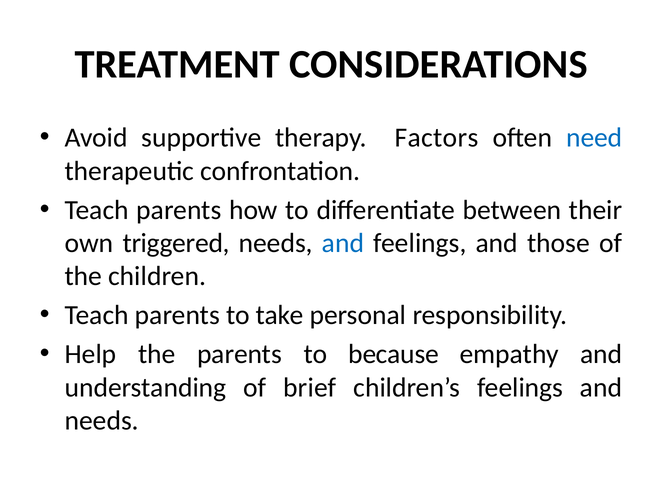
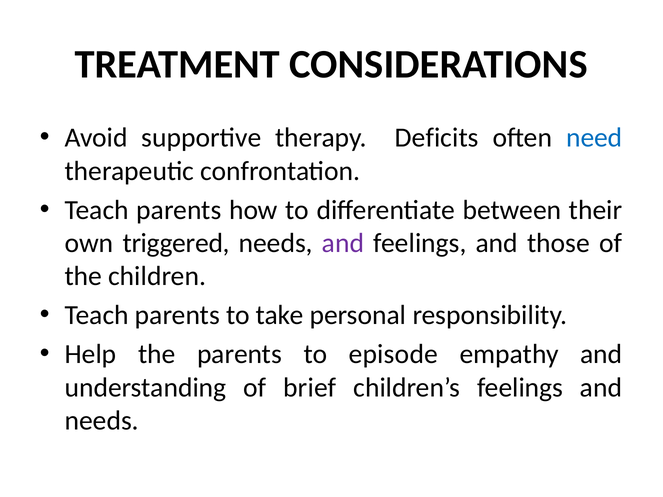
Factors: Factors -> Deficits (437, 138)
and colour: blue -> purple (343, 243)
because: because -> episode (393, 354)
